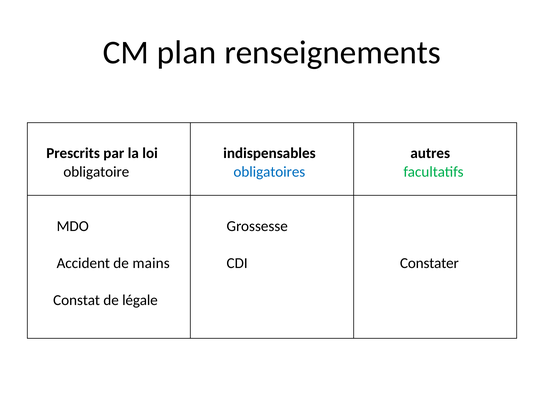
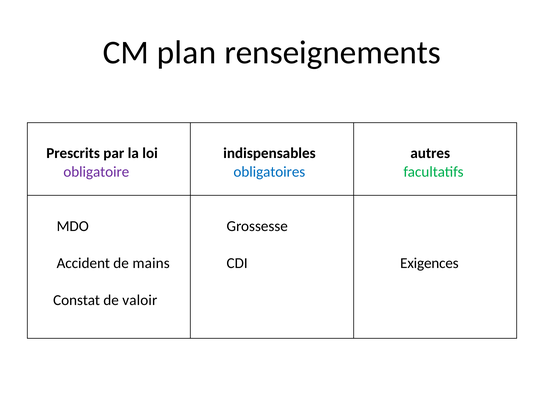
obligatoire colour: black -> purple (96, 172)
Constater: Constater -> Exigences (429, 263)
légale: légale -> valoir (140, 300)
